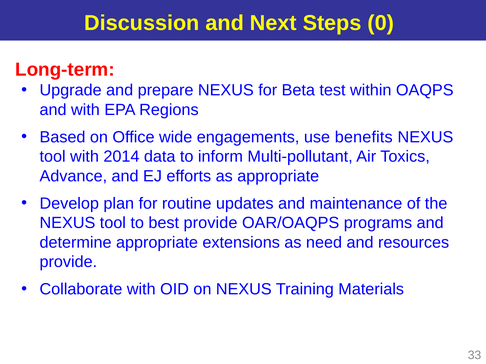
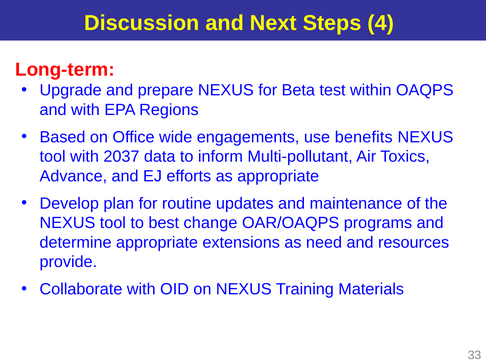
0: 0 -> 4 (381, 23)
2014: 2014 -> 2037 (121, 157)
best provide: provide -> change (210, 223)
